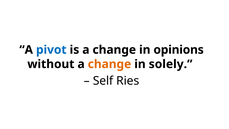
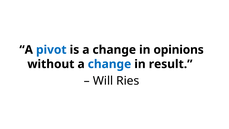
change colour: orange -> blue (109, 64)
solely: solely -> result (171, 64)
Self: Self -> Will (103, 81)
